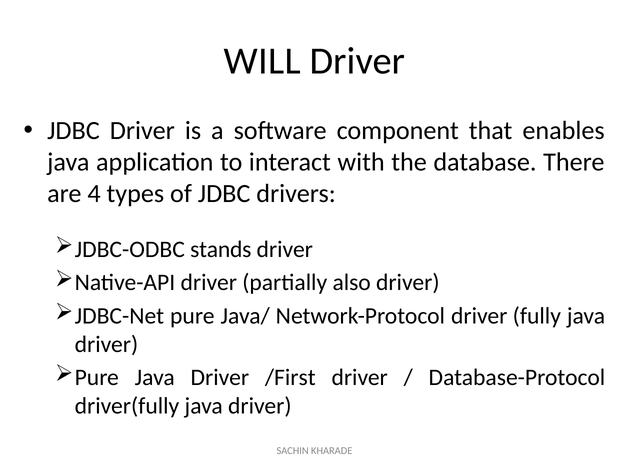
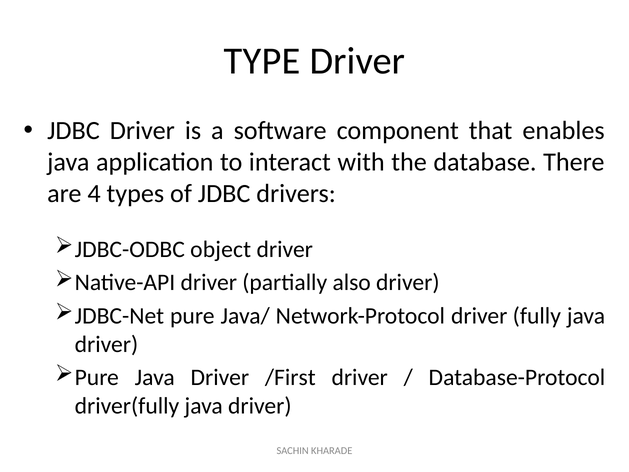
WILL: WILL -> TYPE (262, 61)
stands: stands -> object (221, 249)
